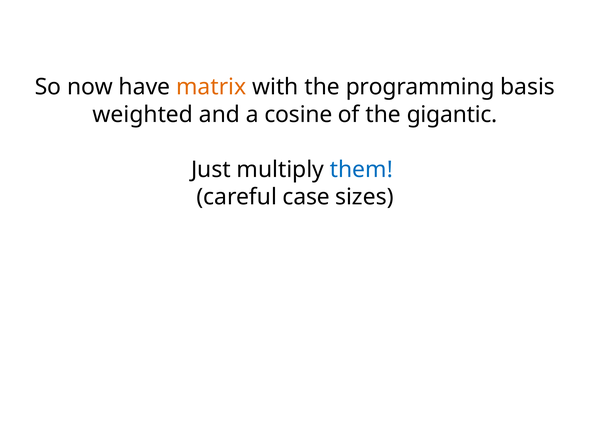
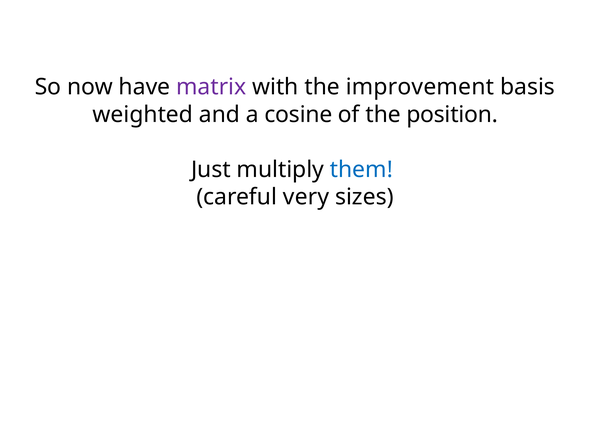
matrix colour: orange -> purple (211, 87)
programming: programming -> improvement (420, 87)
gigantic: gigantic -> position (452, 115)
case: case -> very (306, 197)
